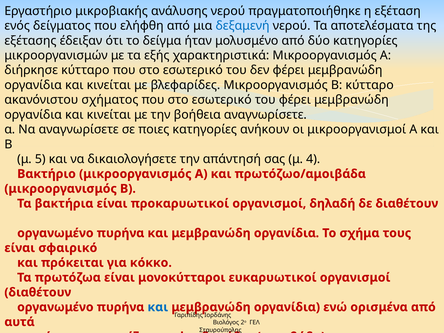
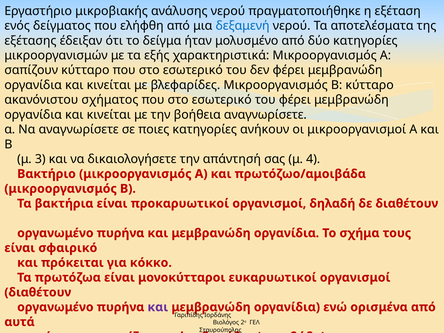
διήρκησε: διήρκησε -> σαπίζουν (31, 70)
5: 5 -> 3 (40, 159)
και colour: blue -> purple (158, 307)
